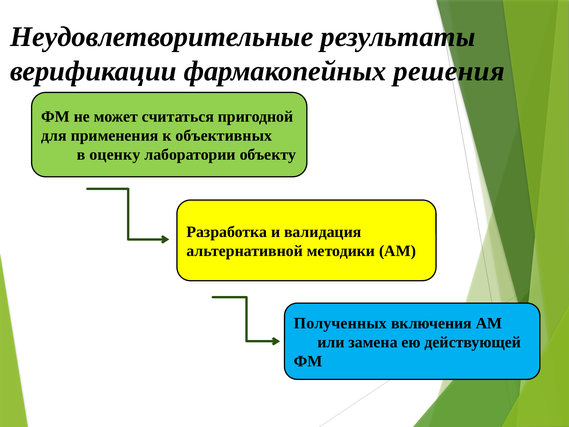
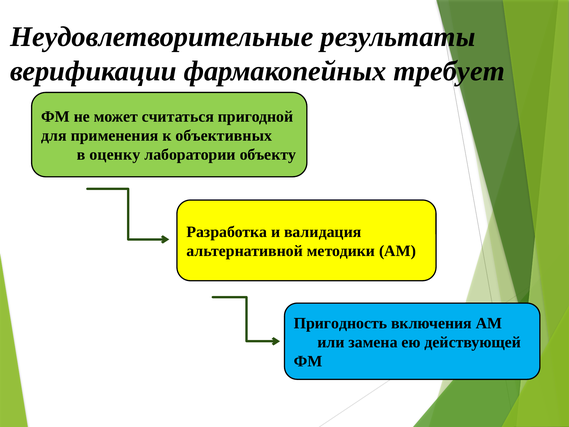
решения: решения -> требует (449, 71)
Полученных: Полученных -> Пригодность (340, 323)
